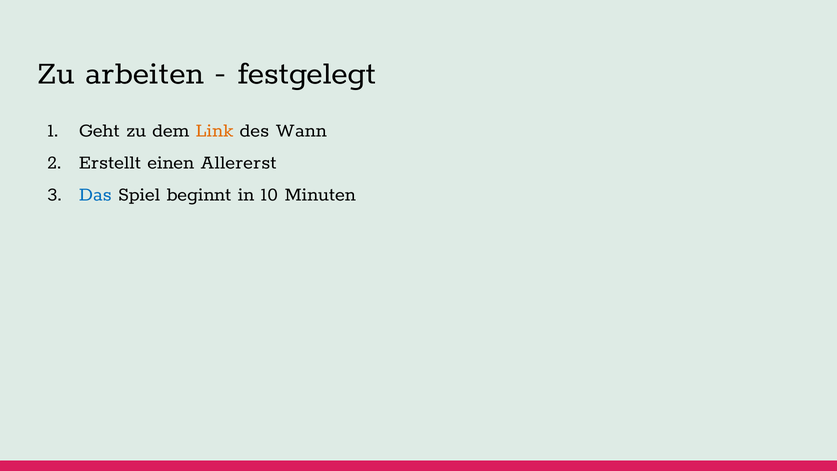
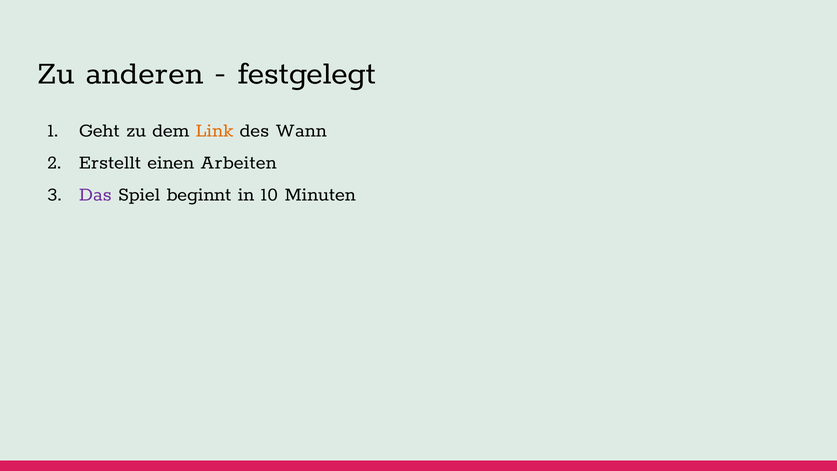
arbeiten: arbeiten -> anderen (144, 72)
Allererst: Allererst -> Arbeiten (238, 162)
Das colour: blue -> purple (95, 194)
